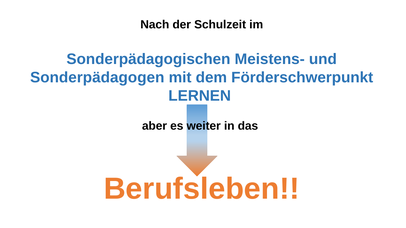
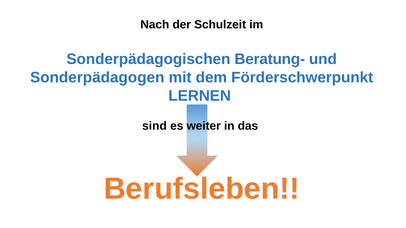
Meistens-: Meistens- -> Beratung- (270, 59)
aber: aber -> sind (154, 126)
